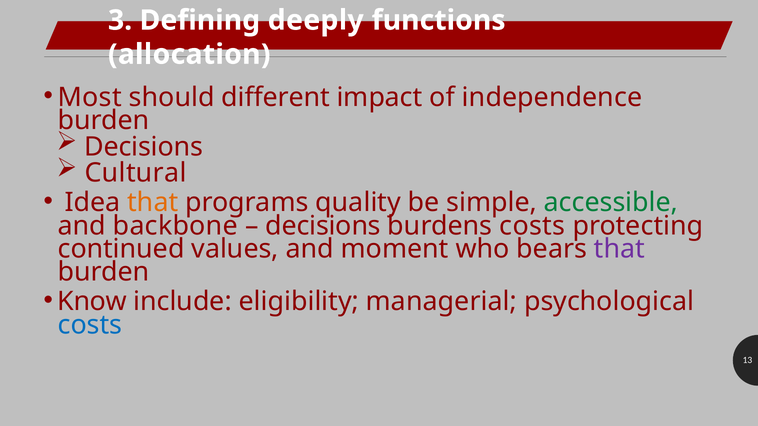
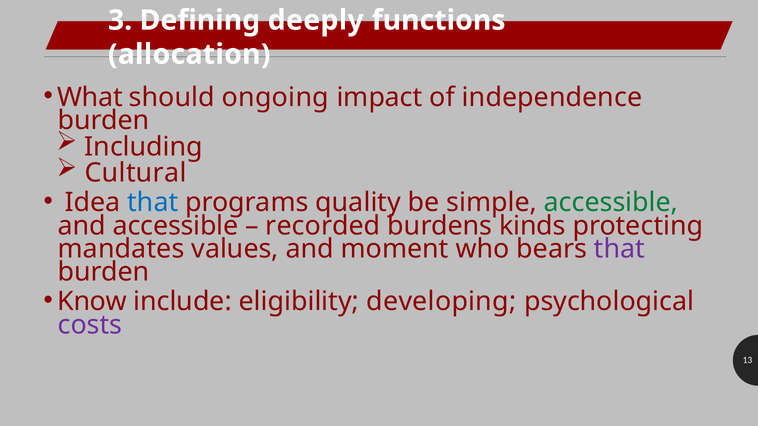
Most: Most -> What (90, 97)
different: different -> ongoing (275, 97)
Decisions: Decisions -> Including (144, 147)
that colour: orange -> blue (153, 203)
and backbone: backbone -> accessible (176, 226)
decisions: decisions -> recorded (323, 226)
burdens costs: costs -> kinds (532, 226)
continued: continued -> mandates (121, 249)
managerial: managerial -> developing (441, 302)
costs colour: blue -> purple (90, 325)
